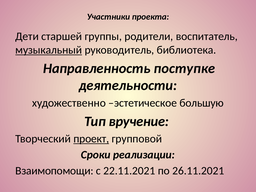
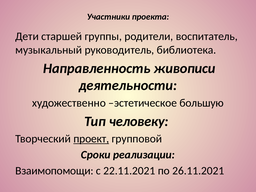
музыкальный underline: present -> none (49, 50)
поступке: поступке -> живописи (185, 68)
вручение: вручение -> человеку (139, 121)
